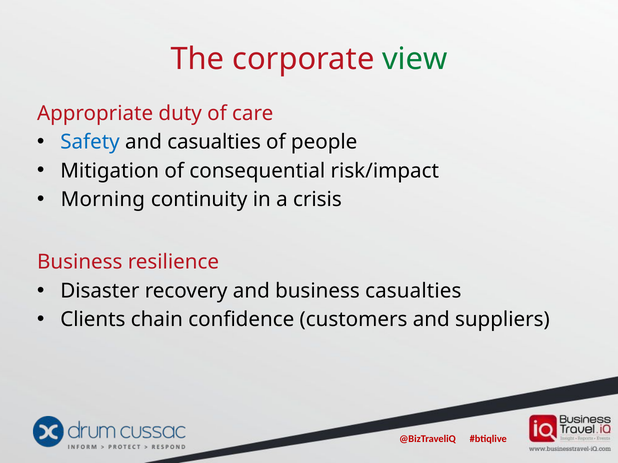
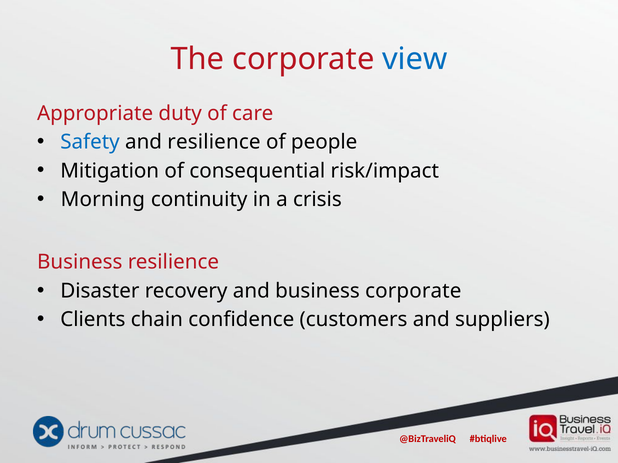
view colour: green -> blue (415, 59)
and casualties: casualties -> resilience (214, 142)
business casualties: casualties -> corporate (413, 291)
